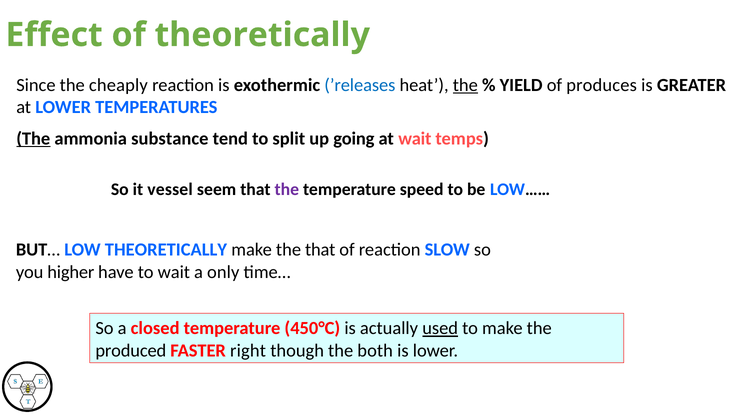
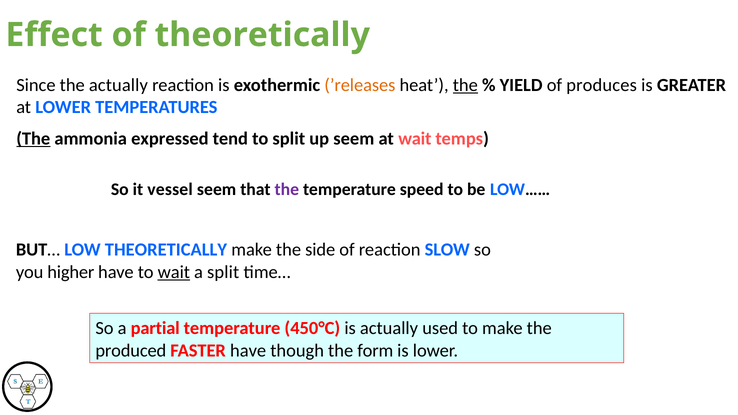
the cheaply: cheaply -> actually (118, 85)
’releases colour: blue -> orange (360, 85)
substance: substance -> expressed (170, 139)
up going: going -> seem (354, 139)
the that: that -> side (320, 250)
wait underline: none -> present (174, 272)
a only: only -> split (223, 272)
closed: closed -> partial (155, 328)
used underline: present -> none (440, 328)
FASTER right: right -> have (248, 351)
both: both -> form (375, 351)
